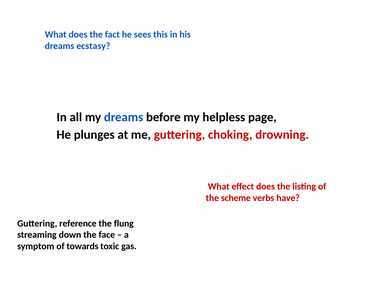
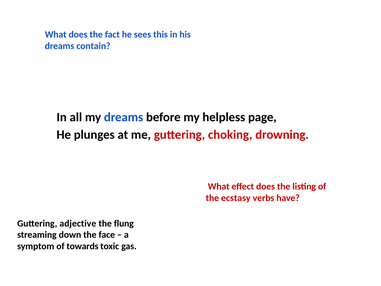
ecstasy: ecstasy -> contain (93, 46)
scheme: scheme -> ecstasy (236, 198)
reference: reference -> adjective (78, 223)
